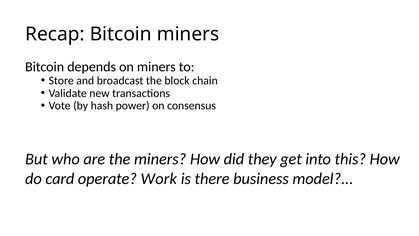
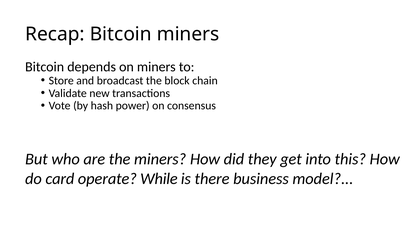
Work: Work -> While (159, 178)
